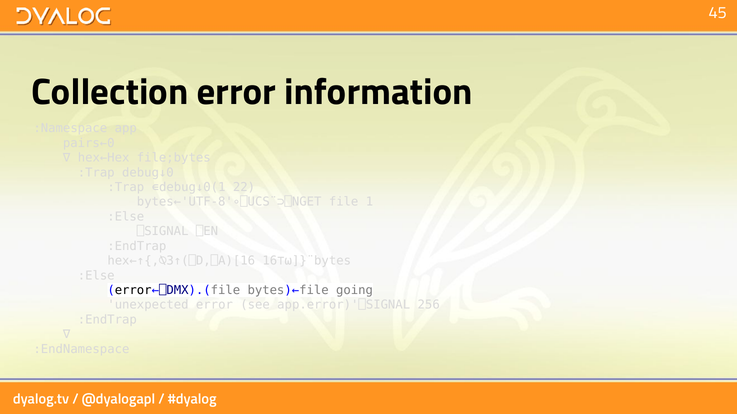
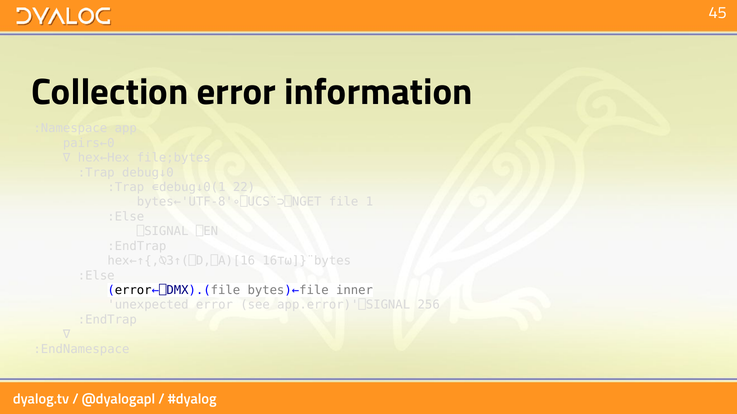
going: going -> inner (355, 291)
